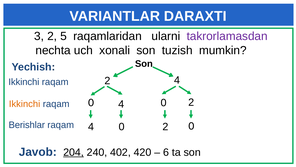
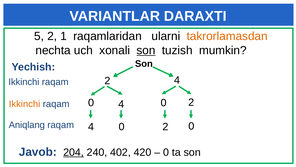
3: 3 -> 5 (39, 36)
5: 5 -> 1 (64, 36)
takrorlamasdan colour: purple -> orange (227, 36)
son underline: none -> present (146, 50)
Berishlar: Berishlar -> Aniqlang (27, 125)
6: 6 -> 0 (166, 152)
